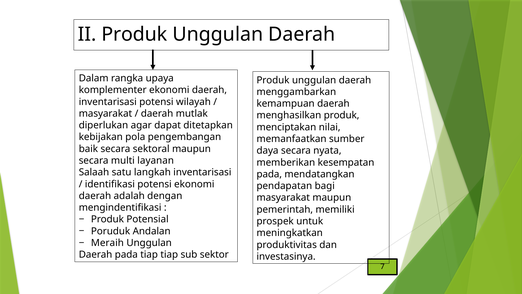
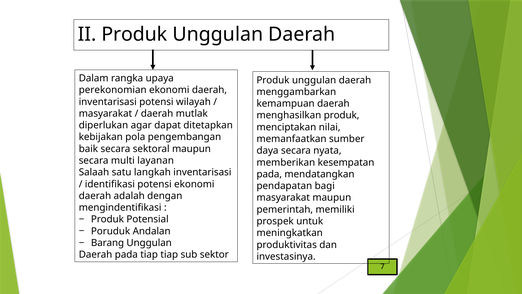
komplementer: komplementer -> perekonomian (113, 90)
Meraih: Meraih -> Barang (108, 243)
